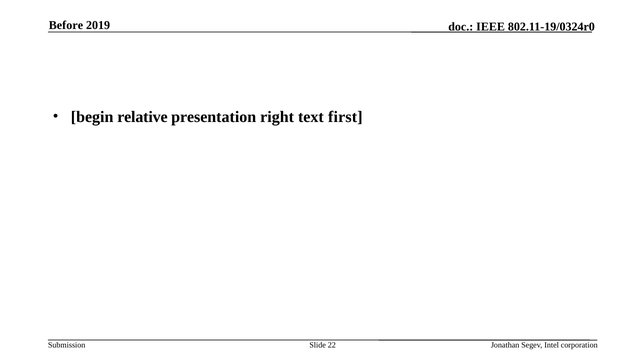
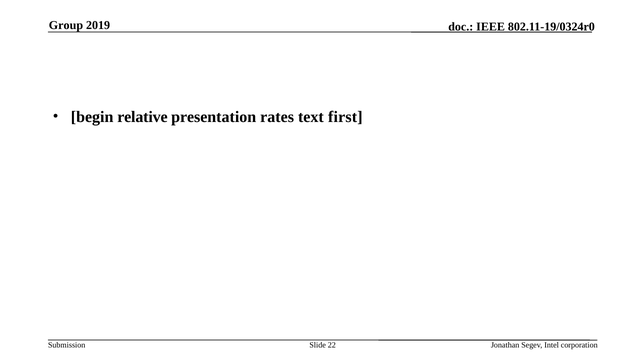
Before: Before -> Group (66, 25)
right: right -> rates (277, 117)
